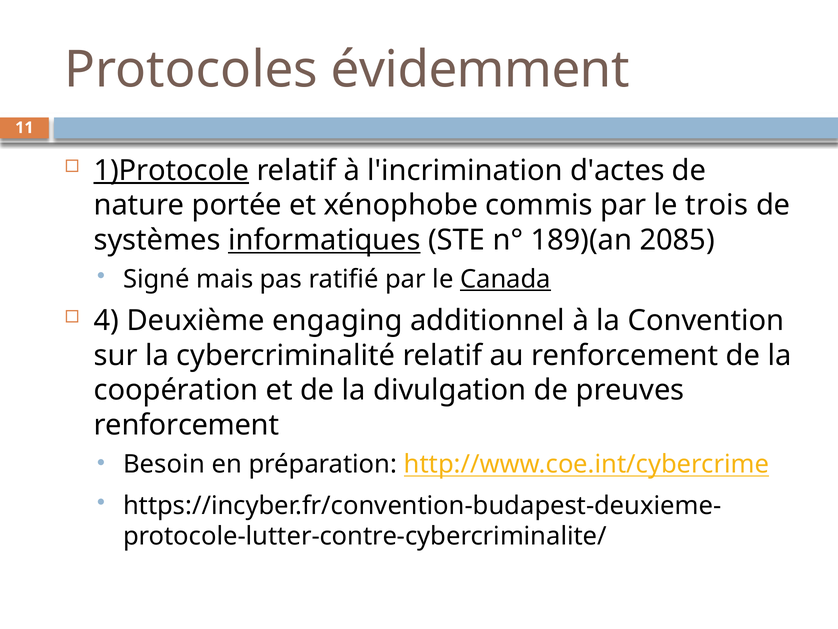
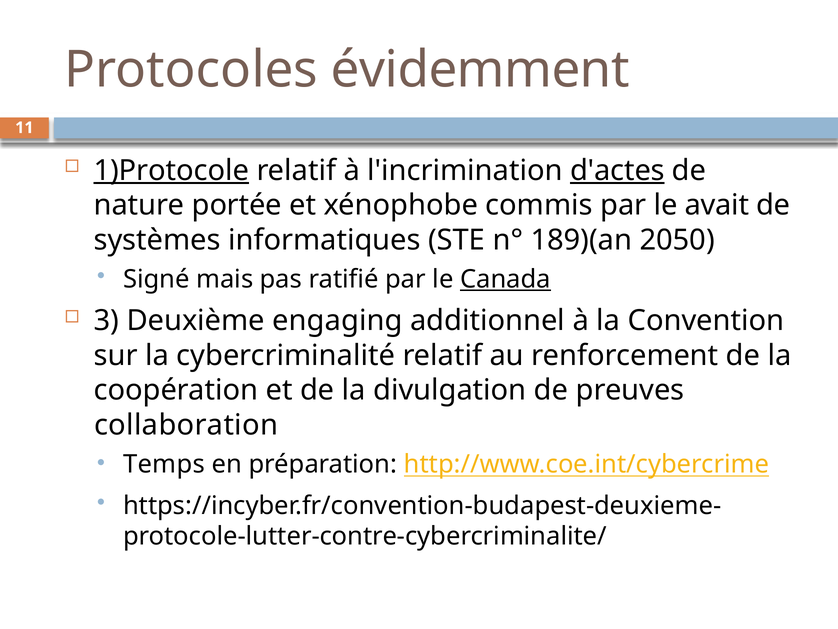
d'actes underline: none -> present (617, 170)
trois: trois -> avait (717, 205)
informatiques underline: present -> none (324, 240)
2085: 2085 -> 2050 (677, 240)
4: 4 -> 3 (106, 320)
renforcement: renforcement -> collaboration (186, 425)
Besoin: Besoin -> Temps (164, 464)
